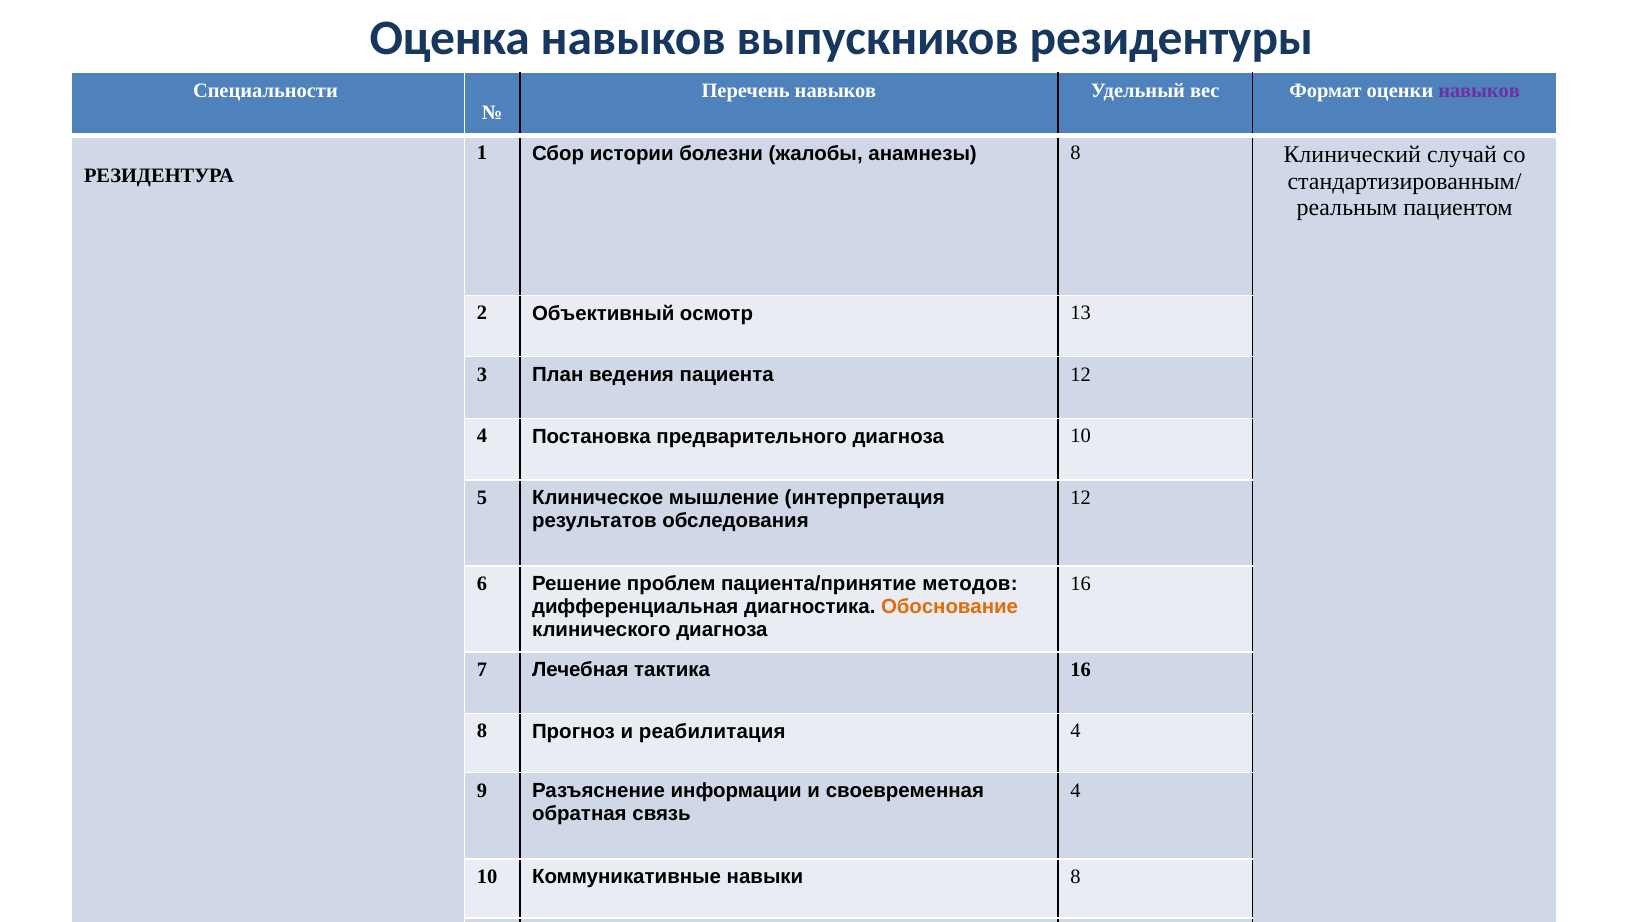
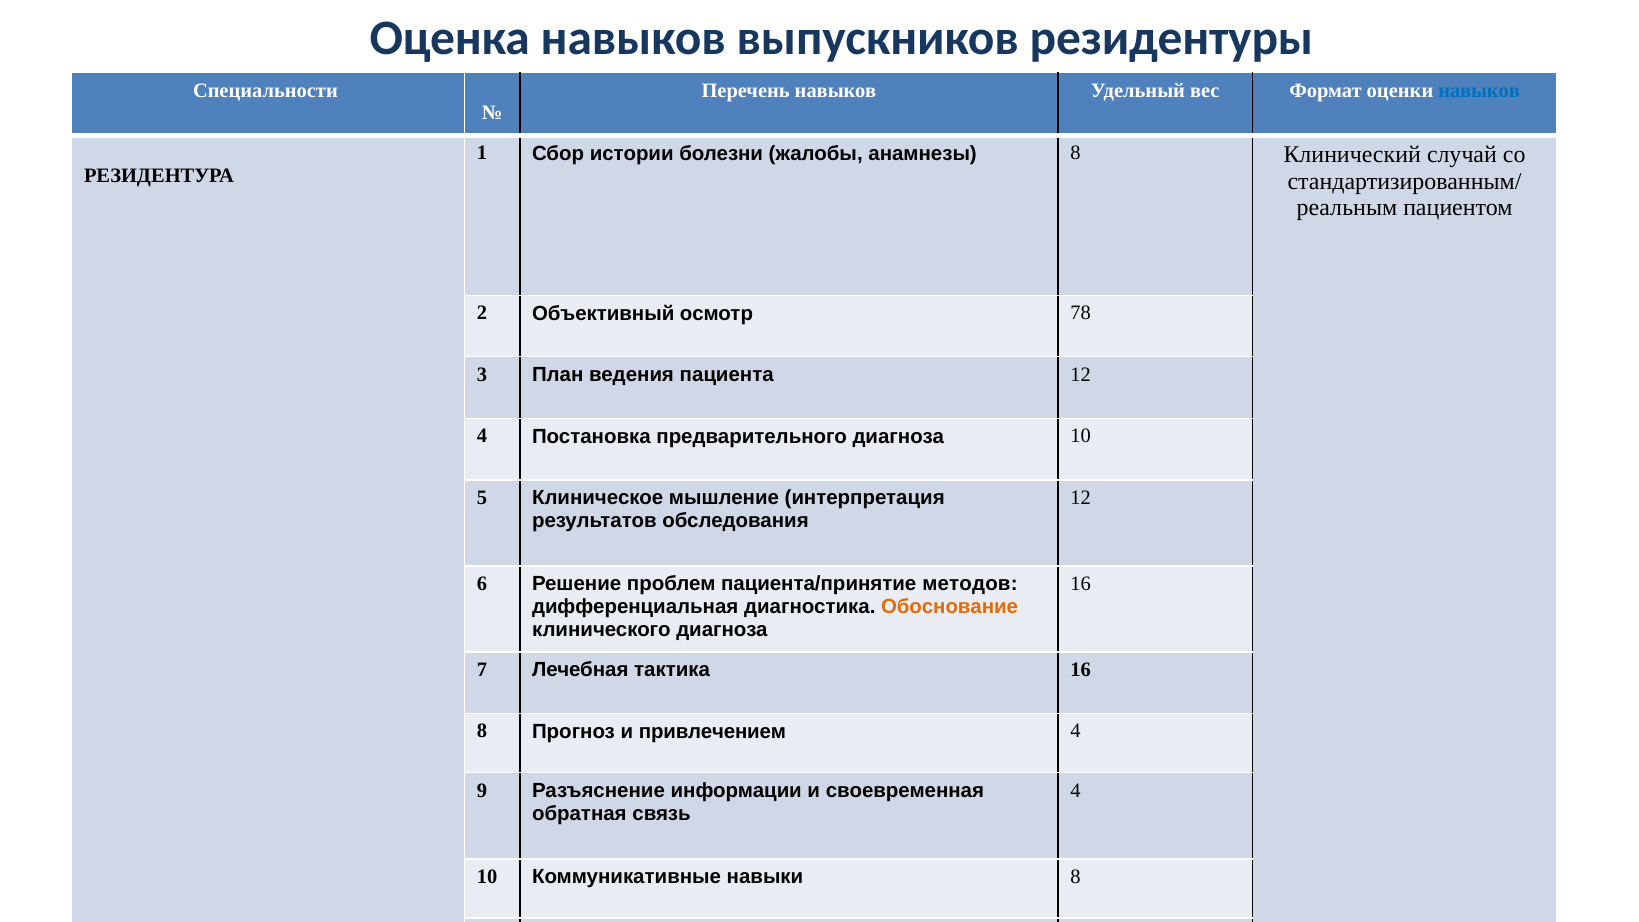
навыков colour: purple -> blue (1479, 90)
13: 13 -> 78 (1081, 313)
реабилитация: реабилитация -> привлечением (712, 731)
